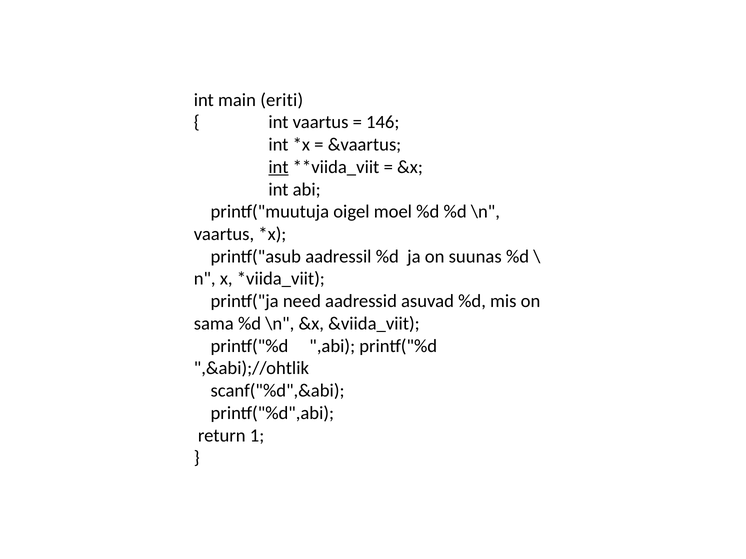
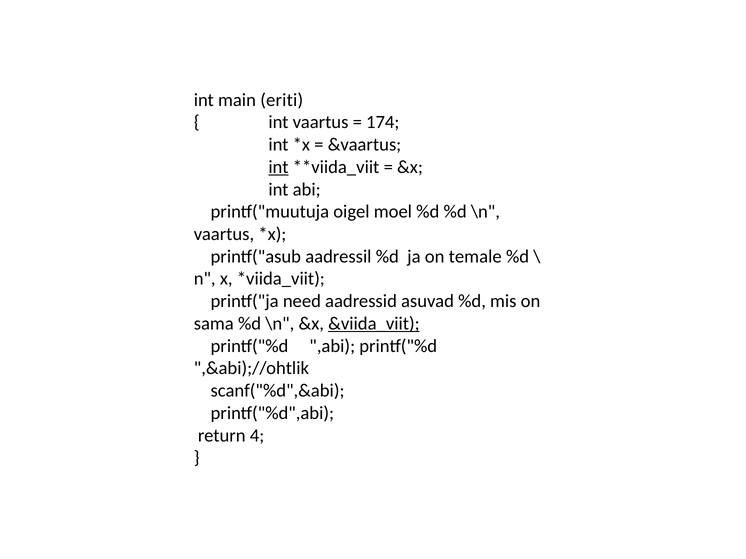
146: 146 -> 174 (383, 122)
suunas: suunas -> temale (475, 257)
&viida_viit underline: none -> present (374, 324)
1: 1 -> 4 (257, 436)
